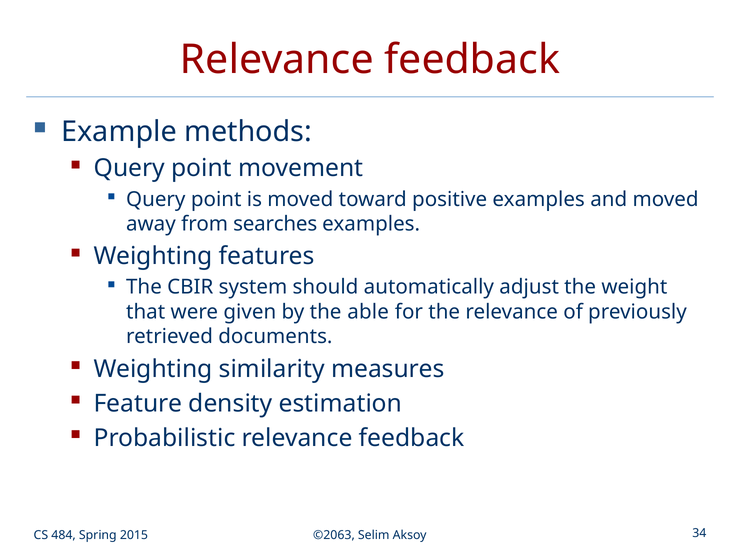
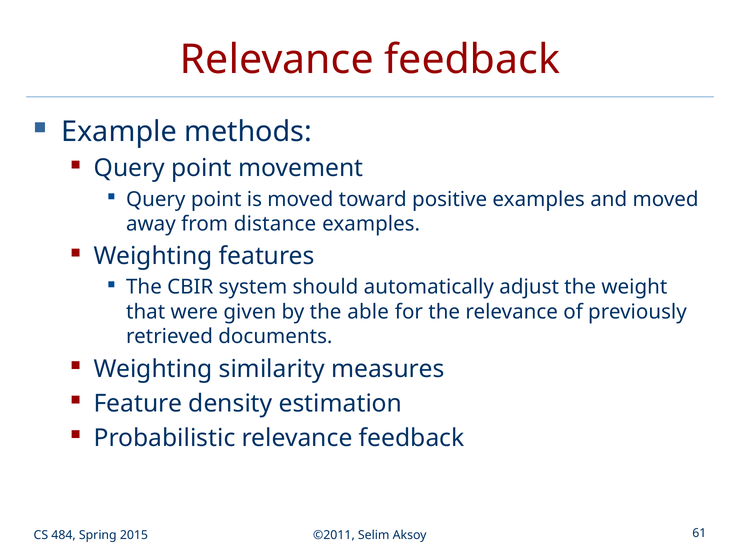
searches: searches -> distance (275, 224)
©2063: ©2063 -> ©2011 (334, 535)
34: 34 -> 61 (699, 533)
